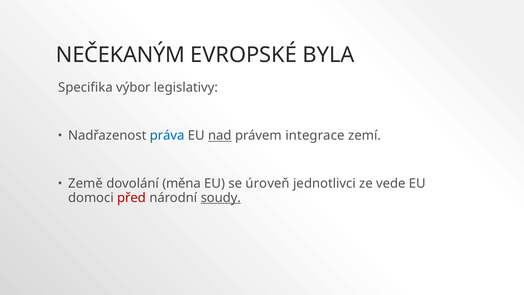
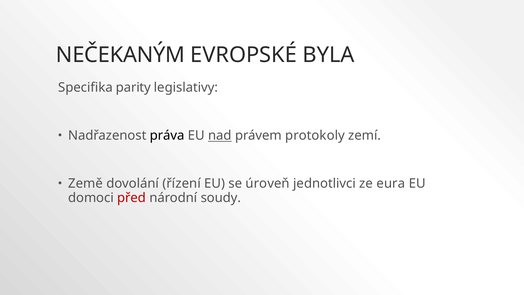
výbor: výbor -> parity (133, 88)
práva colour: blue -> black (167, 136)
integrace: integrace -> protokoly (315, 136)
měna: měna -> řízení (182, 183)
vede: vede -> eura (391, 183)
soudy underline: present -> none (221, 198)
